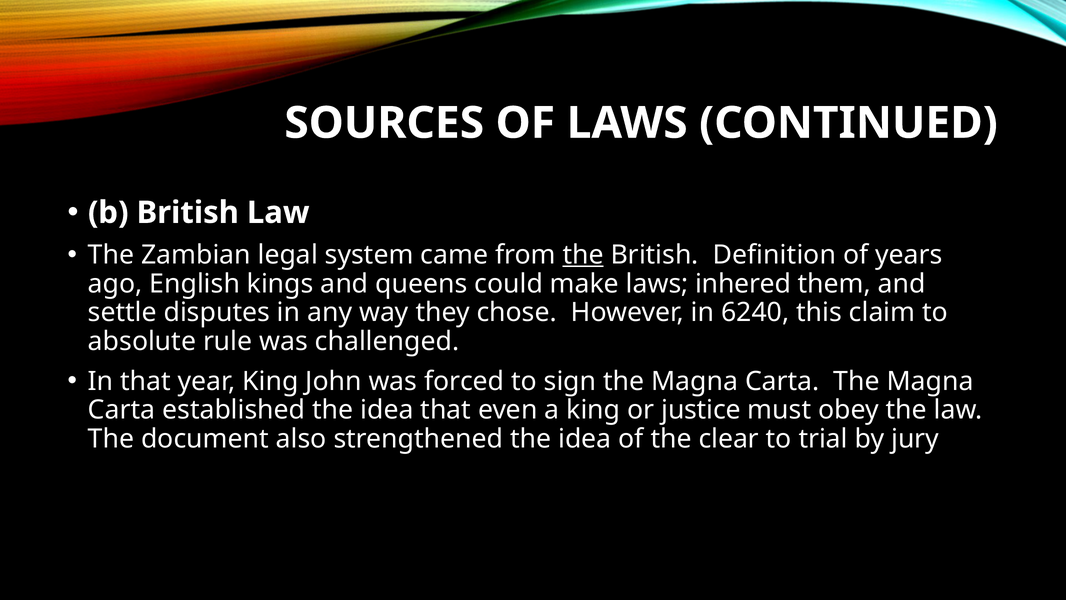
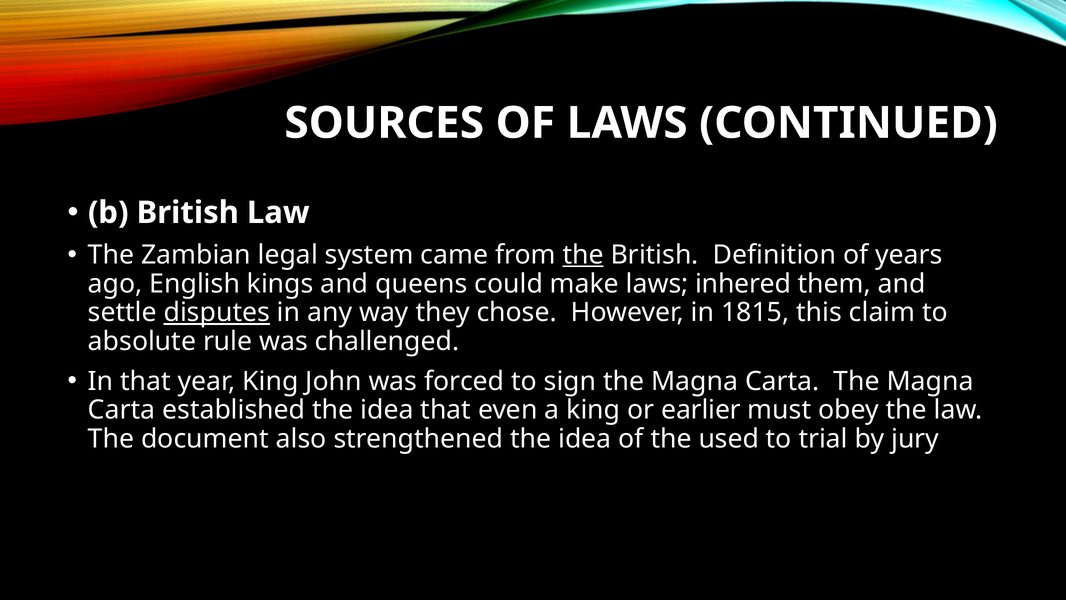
disputes underline: none -> present (217, 312)
6240: 6240 -> 1815 (755, 312)
justice: justice -> earlier (701, 410)
clear: clear -> used (729, 439)
